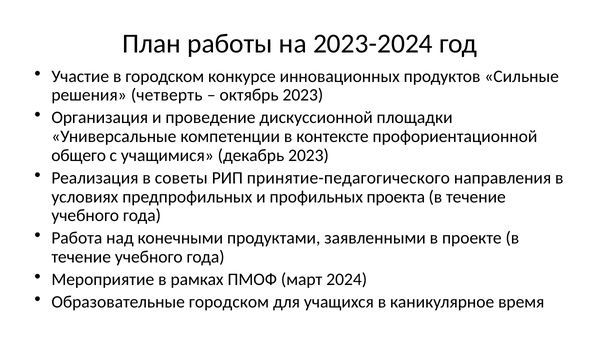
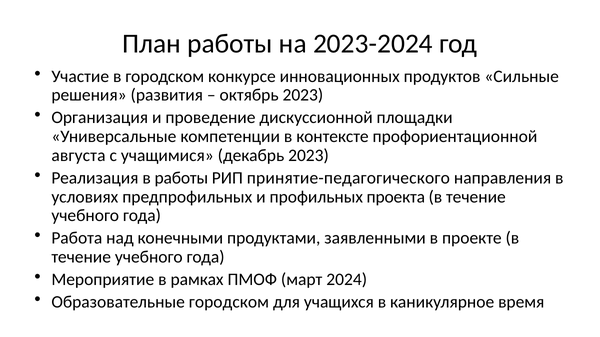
четверть: четверть -> развития (167, 95)
общего: общего -> августа (78, 156)
в советы: советы -> работы (181, 178)
